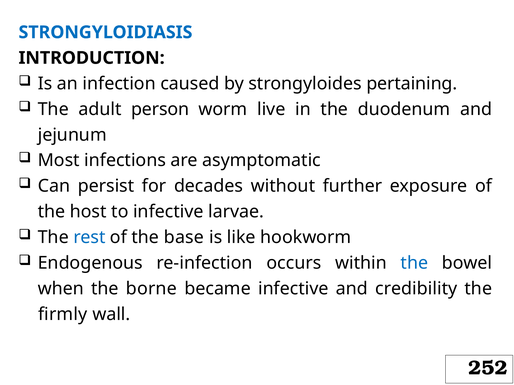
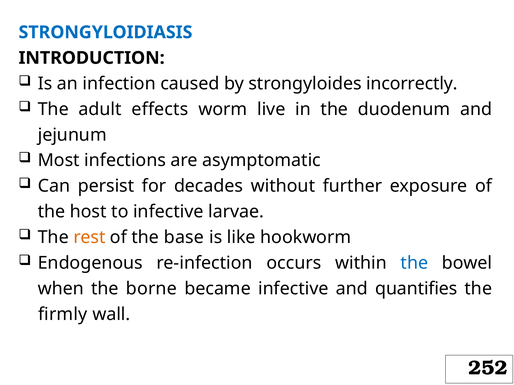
pertaining: pertaining -> incorrectly (412, 84)
person: person -> effects (160, 109)
rest colour: blue -> orange (89, 238)
credibility: credibility -> quantifies (416, 289)
